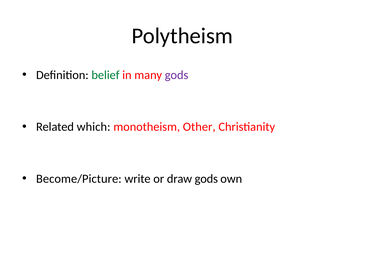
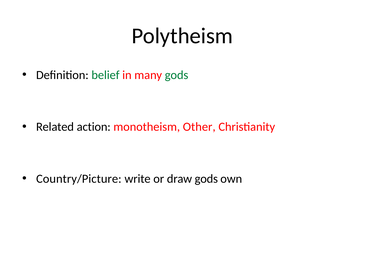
gods colour: purple -> green (177, 75)
which: which -> action (94, 127)
Become/Picture: Become/Picture -> Country/Picture (79, 178)
